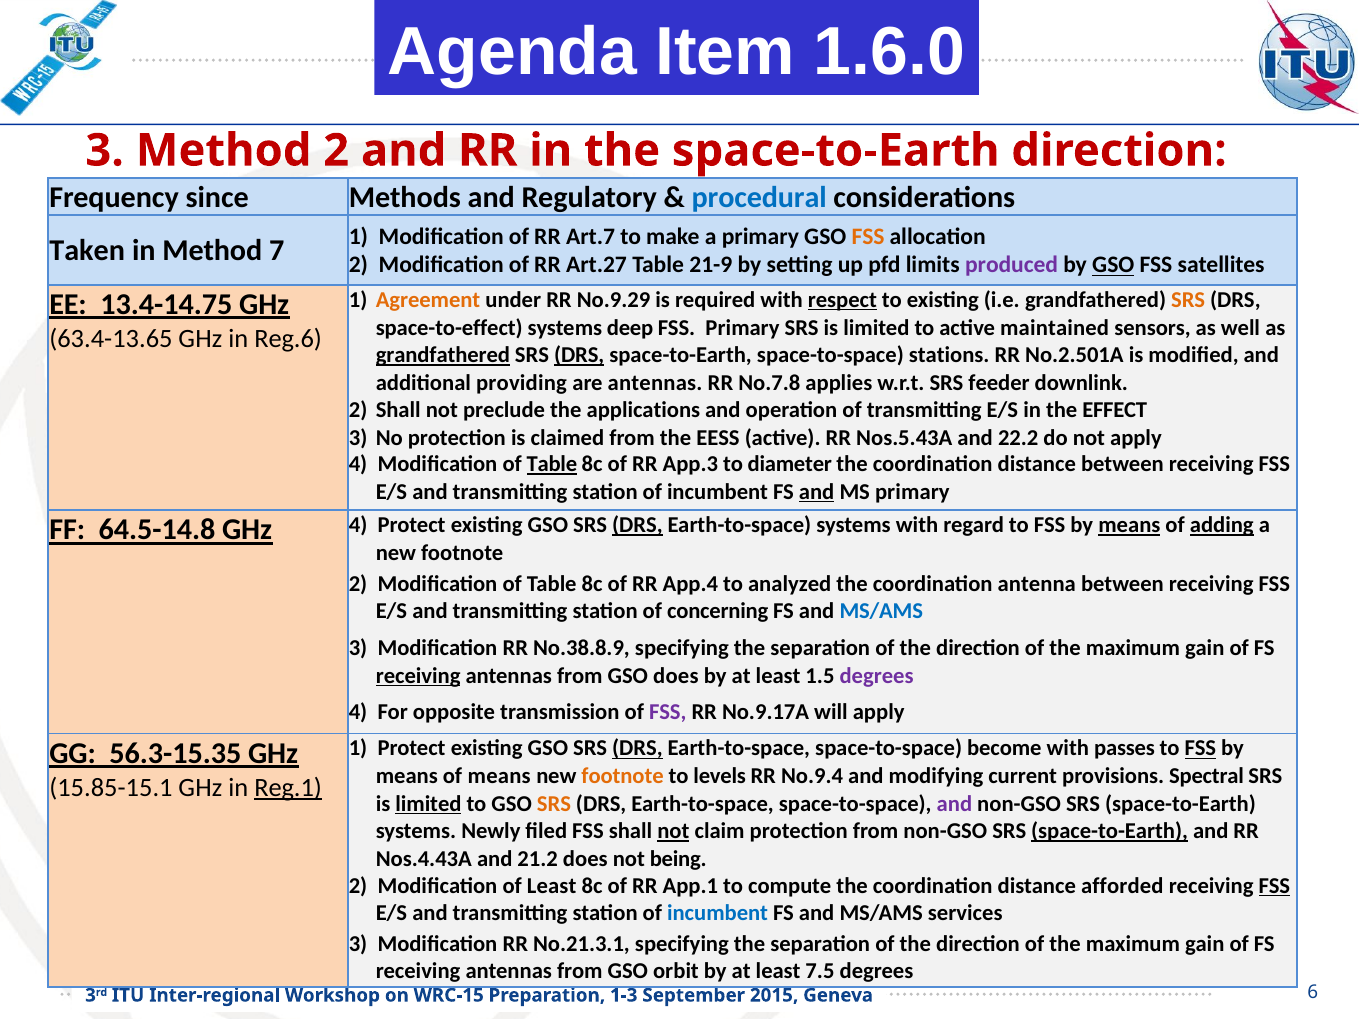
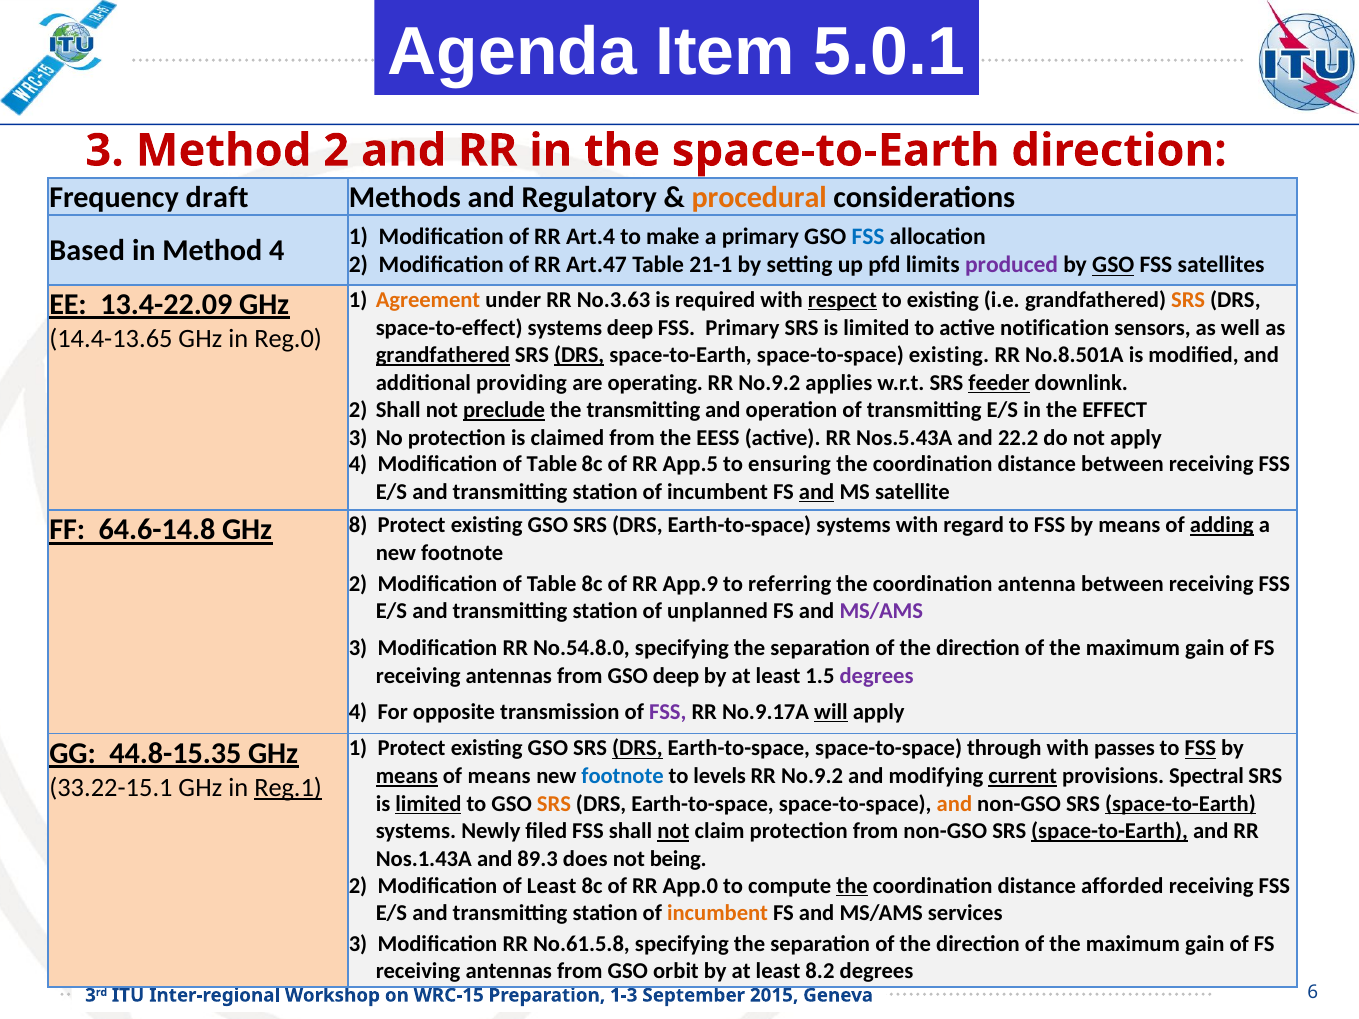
1.6.0: 1.6.0 -> 5.0.1 (889, 52)
since: since -> draft (217, 198)
procedural colour: blue -> orange (759, 198)
Art.7: Art.7 -> Art.4 (591, 236)
FSS colour: orange -> blue (868, 236)
Taken: Taken -> Based (87, 251)
Method 7: 7 -> 4 (277, 251)
Art.27: Art.27 -> Art.47 (597, 265)
21-9: 21-9 -> 21-1 (711, 265)
No.9.29: No.9.29 -> No.3.63 (614, 300)
13.4-14.75: 13.4-14.75 -> 13.4-22.09 (166, 305)
maintained: maintained -> notification (1055, 328)
63.4-13.65: 63.4-13.65 -> 14.4-13.65 (111, 339)
Reg.6: Reg.6 -> Reg.0 (288, 339)
space-to-space stations: stations -> existing (949, 355)
No.2.501A: No.2.501A -> No.8.501A (1074, 355)
are antennas: antennas -> operating (655, 383)
No.7.8: No.7.8 -> No.9.2 (769, 383)
feeder underline: none -> present (999, 383)
preclude underline: none -> present (504, 410)
the applications: applications -> transmitting (644, 410)
Table underline: present -> none (552, 464)
App.3: App.3 -> App.5 (690, 464)
diameter: diameter -> ensuring (790, 464)
MS primary: primary -> satellite (912, 492)
64.5-14.8: 64.5-14.8 -> 64.6-14.8 (157, 530)
GHz 4: 4 -> 8 (358, 525)
DRS underline: present -> none (637, 525)
means underline: present -> none (1129, 525)
App.4: App.4 -> App.9 (690, 584)
analyzed: analyzed -> referring (790, 584)
concerning: concerning -> unplanned (718, 612)
MS/AMS colour: blue -> purple (881, 612)
No.38.8.9: No.38.8.9 -> No.54.8.0 (581, 648)
receiving underline: present -> none (418, 676)
GSO does: does -> deep (676, 676)
will underline: none -> present (831, 712)
become: become -> through (1004, 749)
56.3-15.35: 56.3-15.35 -> 44.8-15.35 (175, 753)
means underline: none -> present (407, 776)
footnote colour: orange -> blue (623, 776)
No.9.4: No.9.4 -> No.9.2 (812, 776)
current underline: none -> present (1023, 776)
15.85-15.1: 15.85-15.1 -> 33.22-15.1 (111, 788)
and colour: purple -> orange (954, 804)
space-to-Earth underline: none -> present (1181, 804)
Nos.4.43A: Nos.4.43A -> Nos.1.43A (424, 859)
21.2: 21.2 -> 89.3 (538, 859)
App.1: App.1 -> App.0 (690, 886)
the underline: none -> present (852, 886)
FSS underline: present -> none (1274, 886)
incumbent colour: blue -> orange (718, 913)
No.21.3.1: No.21.3.1 -> No.61.5.8 (581, 944)
7.5: 7.5 -> 8.2 (820, 971)
